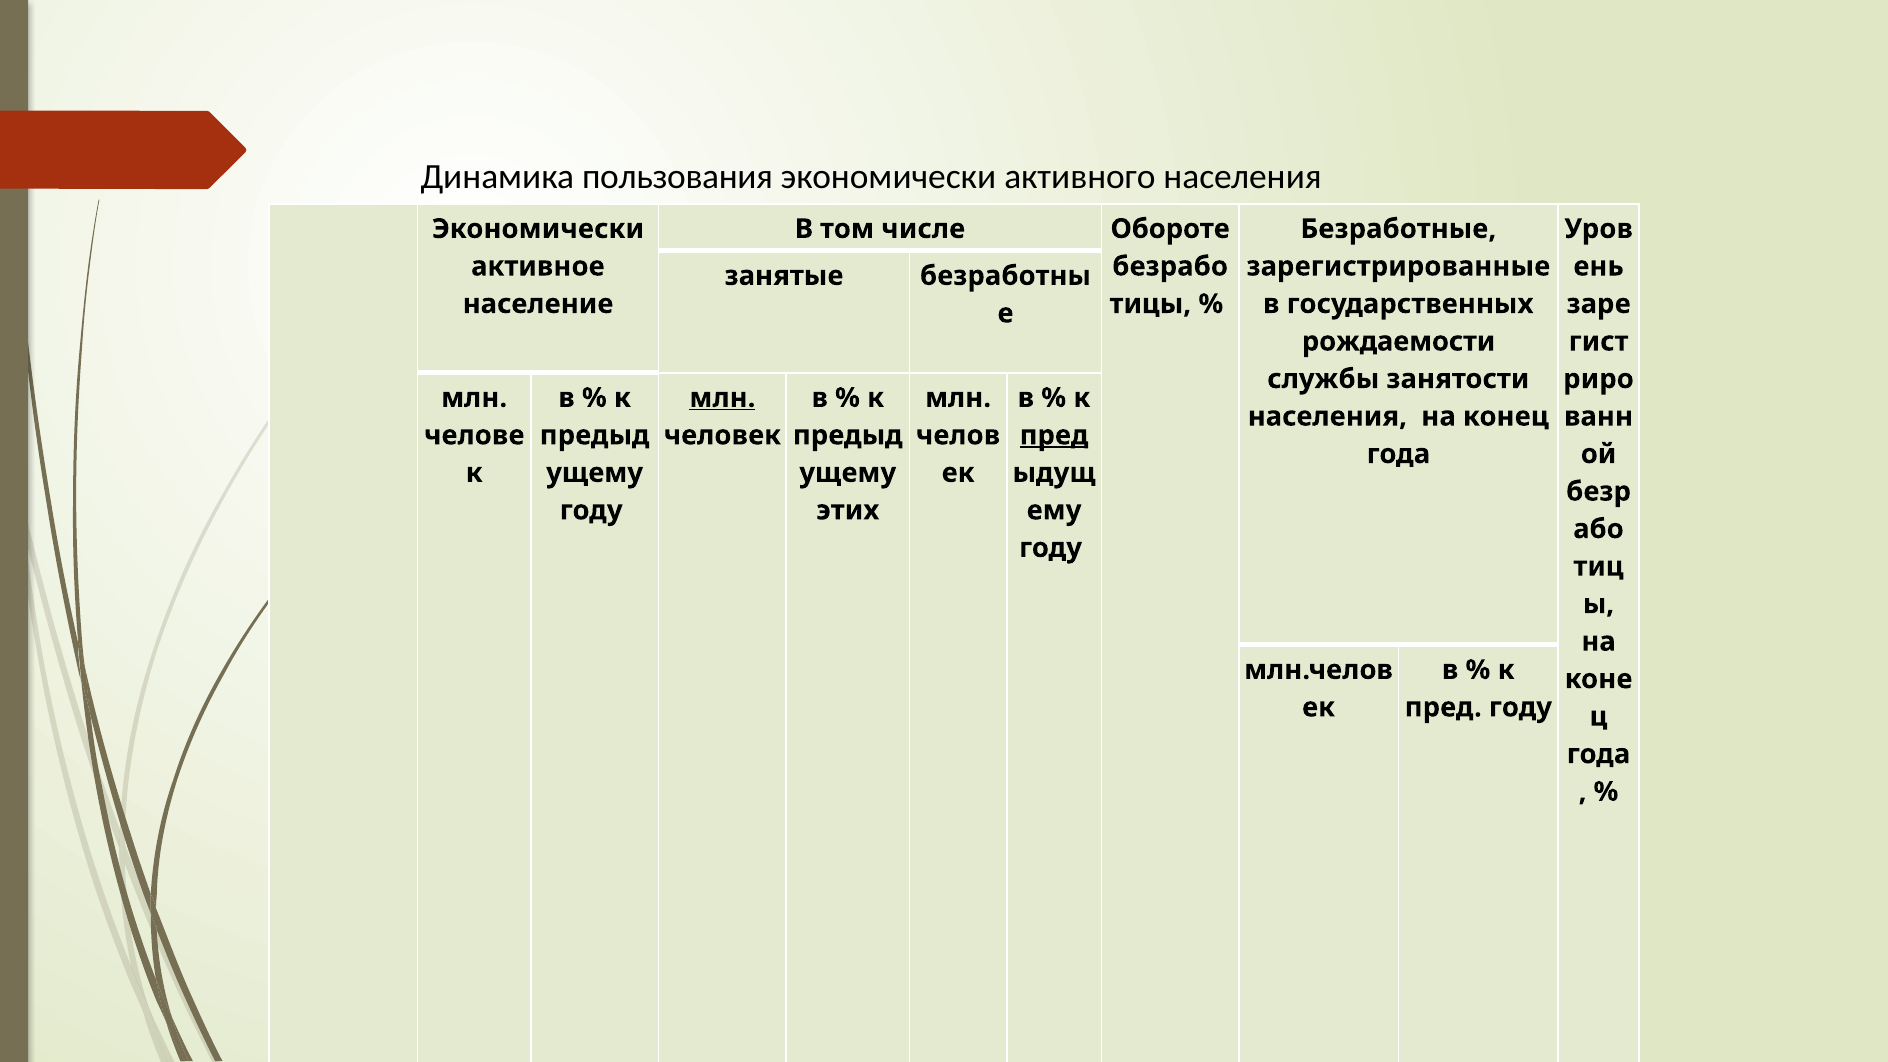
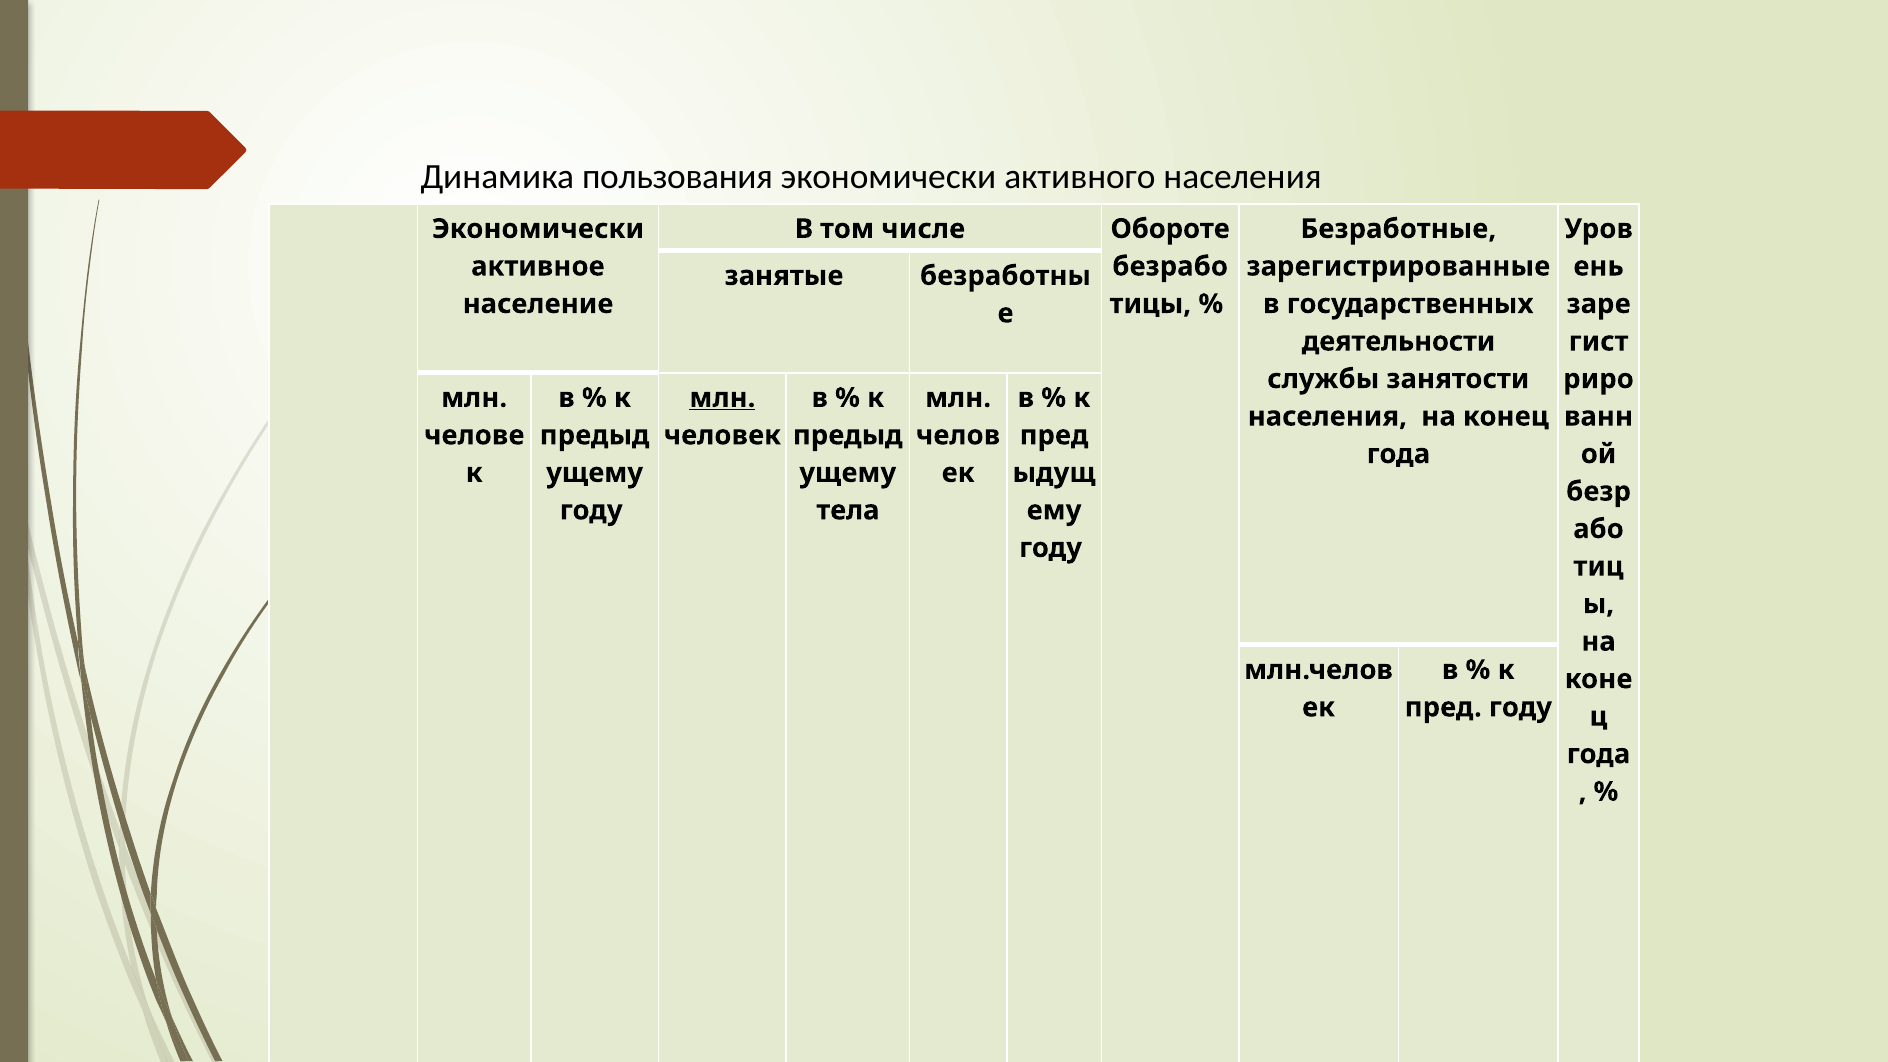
рождаемости: рождаемости -> деятельности (1399, 341)
пред underline: present -> none (1054, 435)
этих: этих -> тела (848, 510)
